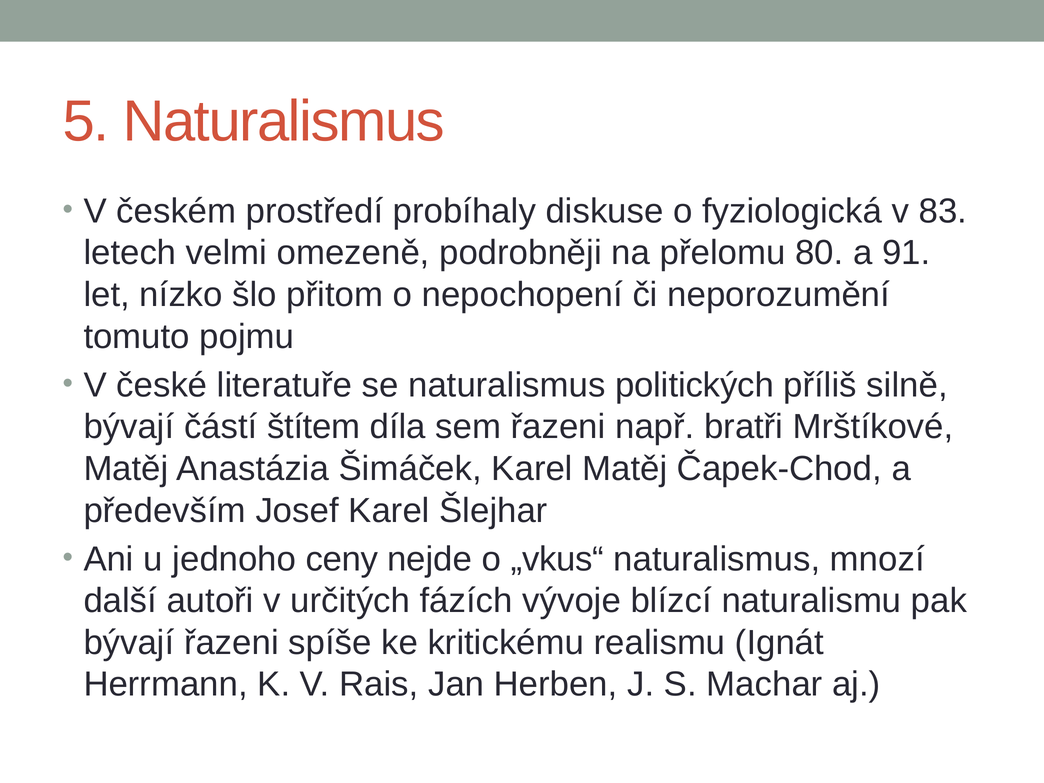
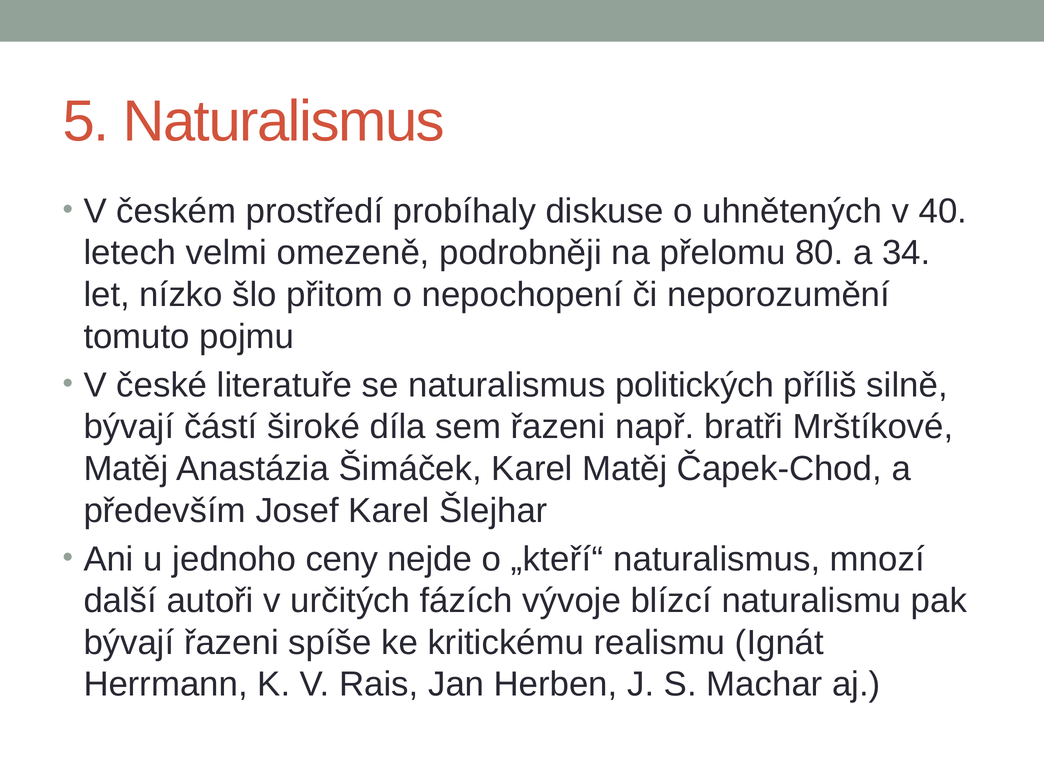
fyziologická: fyziologická -> uhnětených (792, 211)
83: 83 -> 40 (943, 211)
91: 91 -> 34 (906, 253)
štítem: štítem -> široké (314, 427)
„vkus“: „vkus“ -> „kteří“ (557, 559)
